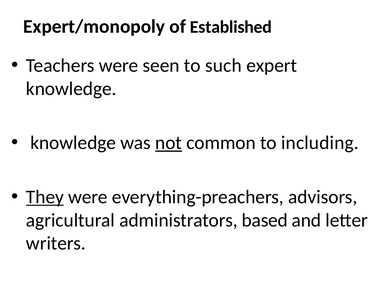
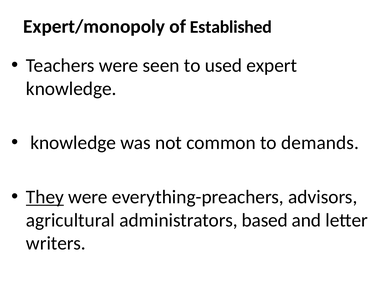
such: such -> used (223, 66)
not underline: present -> none (169, 143)
including: including -> demands (320, 143)
